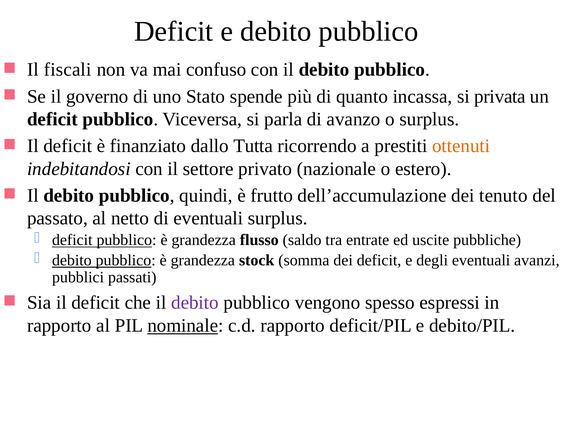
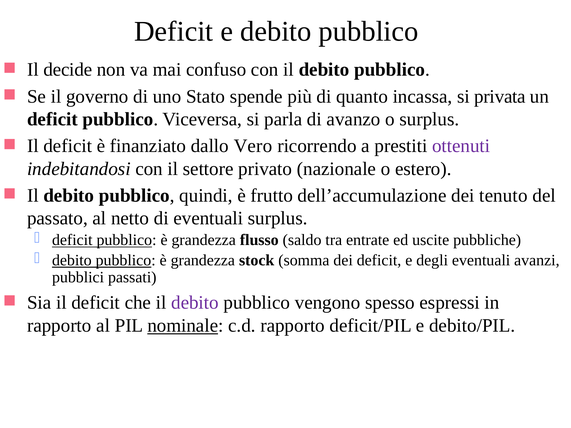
fiscali: fiscali -> decide (68, 70)
Tutta: Tutta -> Vero (253, 146)
ottenuti colour: orange -> purple (461, 146)
